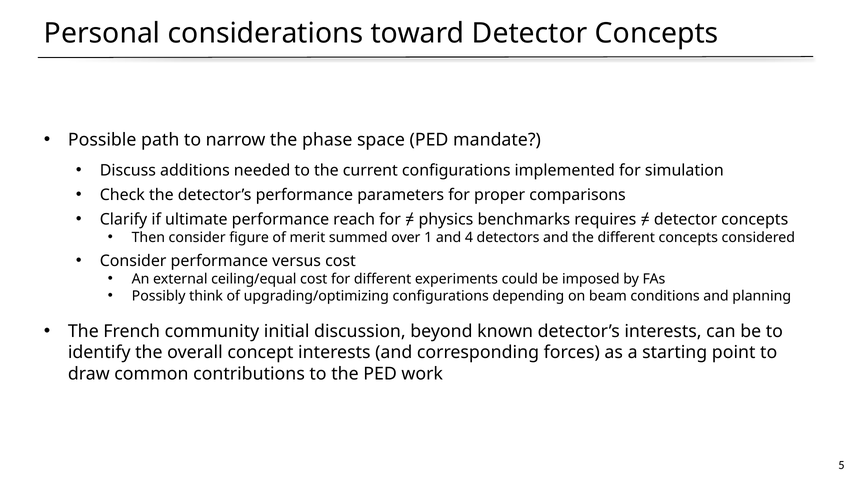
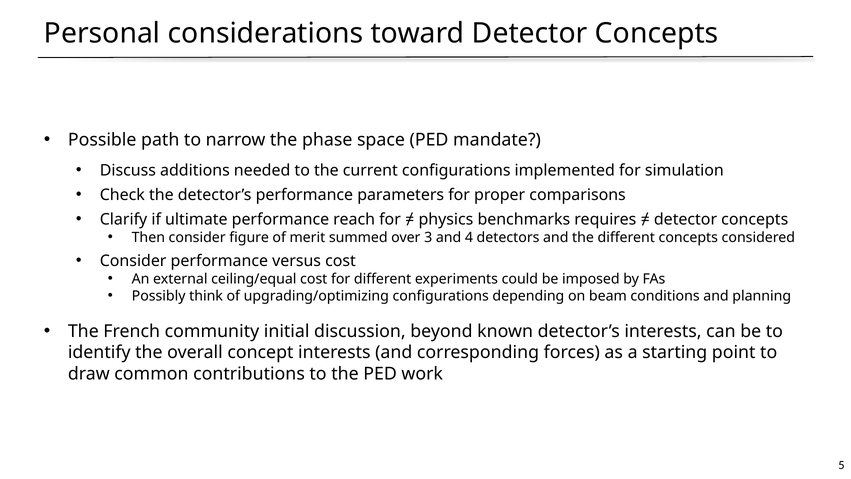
1: 1 -> 3 (428, 237)
